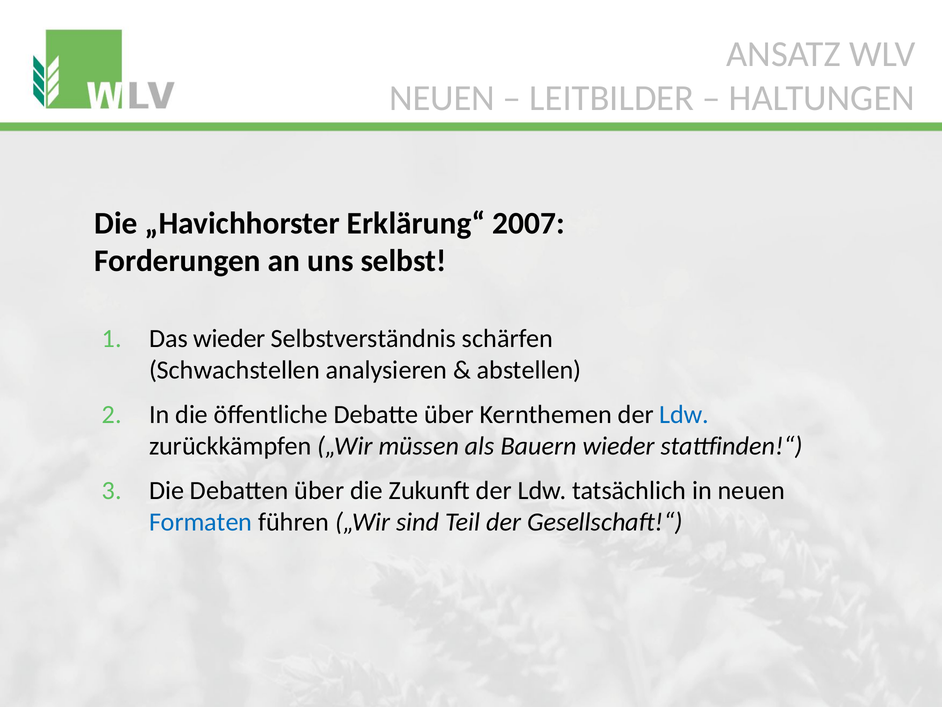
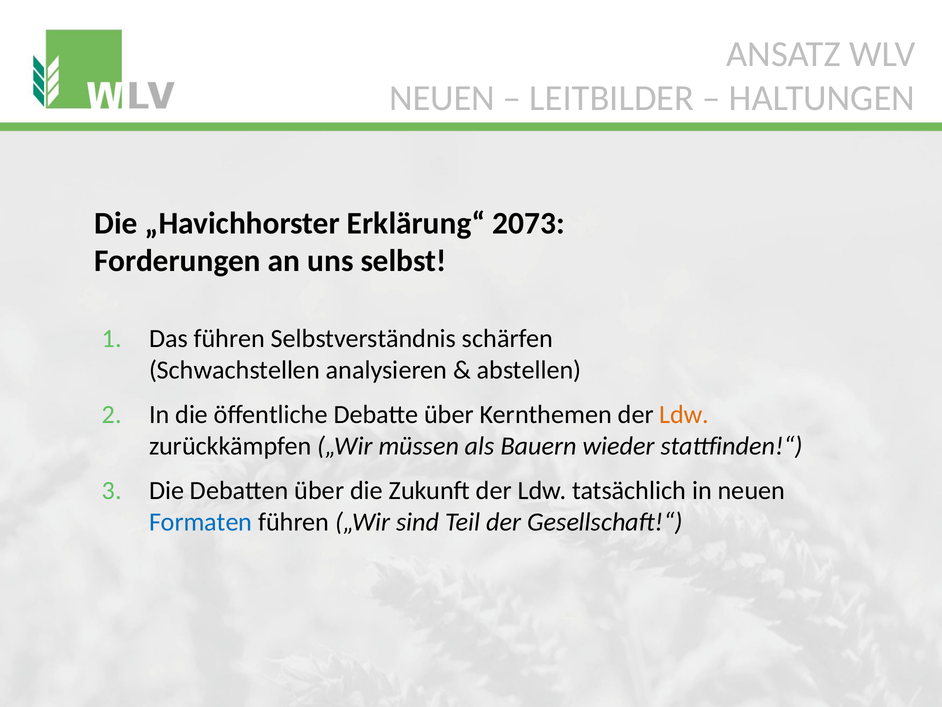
2007: 2007 -> 2073 (529, 223)
Das wieder: wieder -> führen (229, 338)
Ldw colour: blue -> orange (684, 414)
